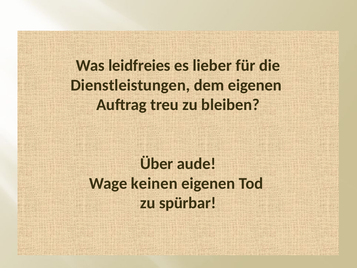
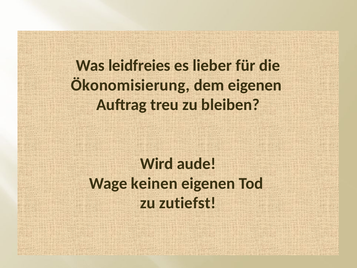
Dienstleistungen: Dienstleistungen -> Ökonomisierung (130, 85)
Über: Über -> Wird (157, 164)
spürbar: spürbar -> zutiefst (187, 203)
